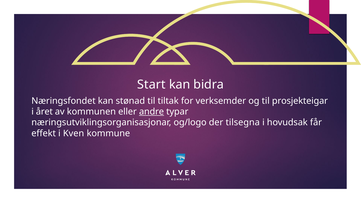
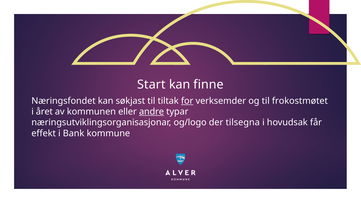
bidra: bidra -> finne (209, 84)
stønad: stønad -> søkjast (130, 101)
for underline: none -> present (187, 101)
prosjekteigar: prosjekteigar -> frokostmøtet (300, 101)
Kven: Kven -> Bank (74, 133)
